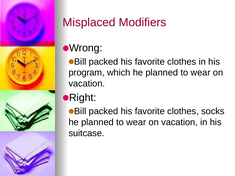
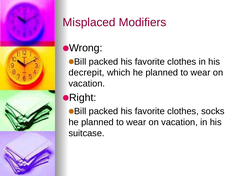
program: program -> decrepit (86, 73)
